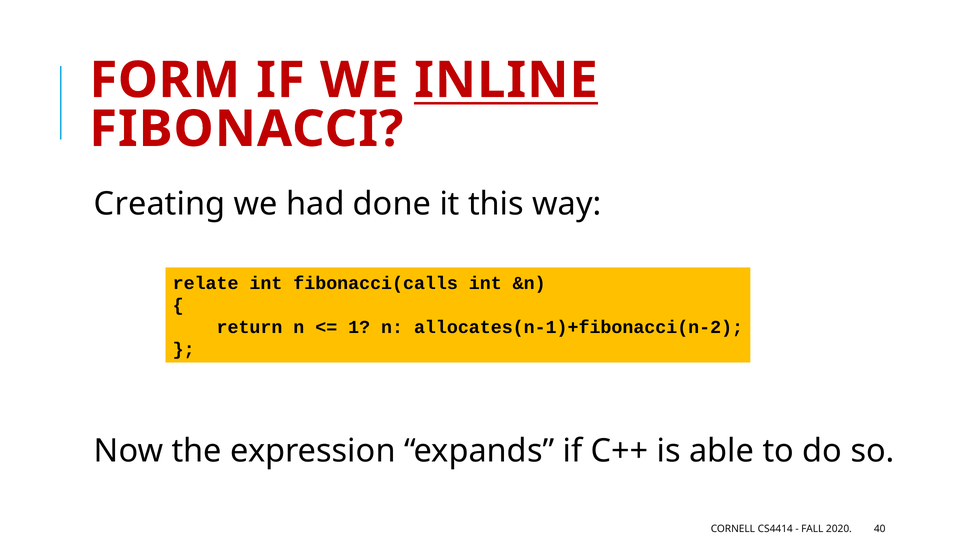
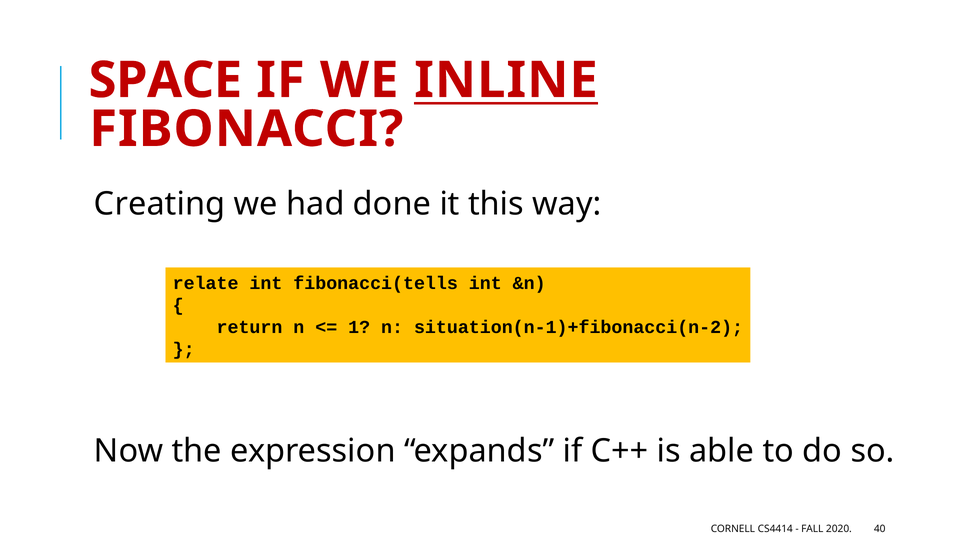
FORM: FORM -> SPACE (165, 80)
fibonacci(calls: fibonacci(calls -> fibonacci(tells (376, 283)
allocates(n-1)+fibonacci(n-2: allocates(n-1)+fibonacci(n-2 -> situation(n-1)+fibonacci(n-2 (579, 327)
